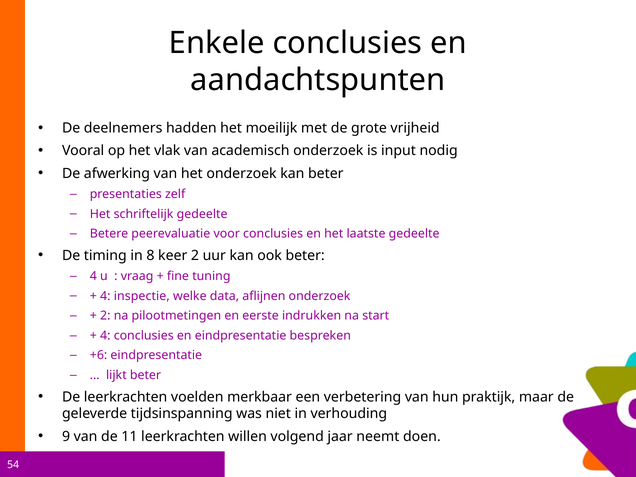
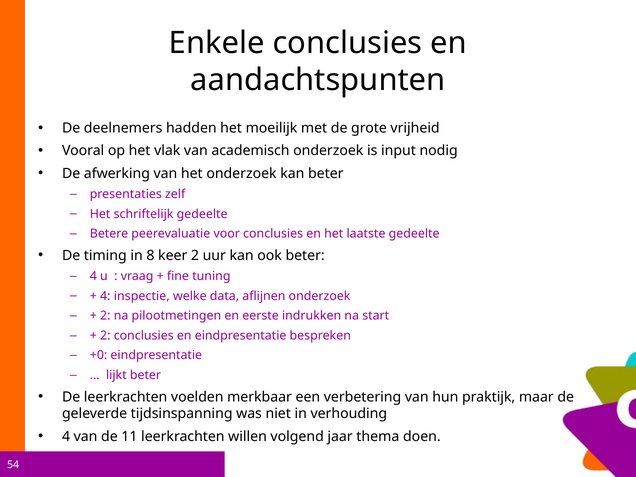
4: 4 -> 2 (105, 336)
+6: +6 -> +0 (99, 355)
9: 9 -> 4 (66, 436)
neemt: neemt -> thema (378, 436)
